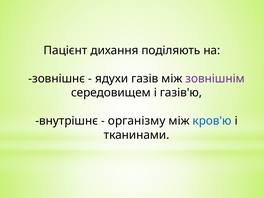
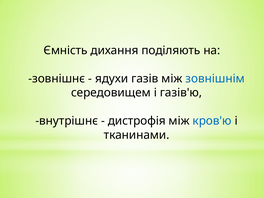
Пацієнт: Пацієнт -> Ємність (66, 50)
зовнішнім colour: purple -> blue (215, 79)
організму: організму -> дистрофія (137, 121)
